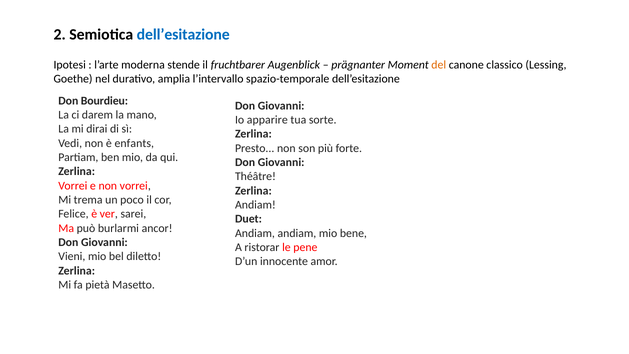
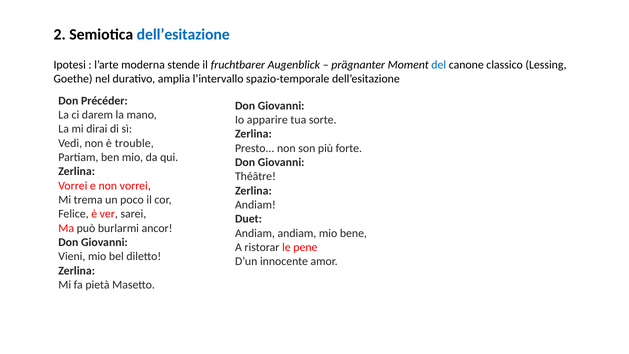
del colour: orange -> blue (439, 65)
Bourdieu: Bourdieu -> Précéder (104, 101)
enfants: enfants -> trouble (134, 143)
